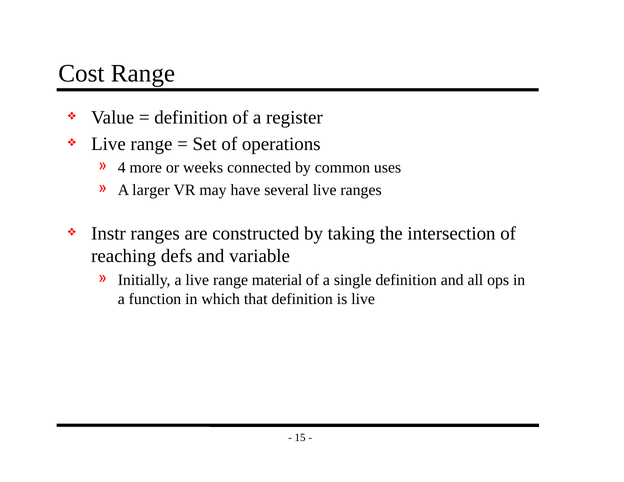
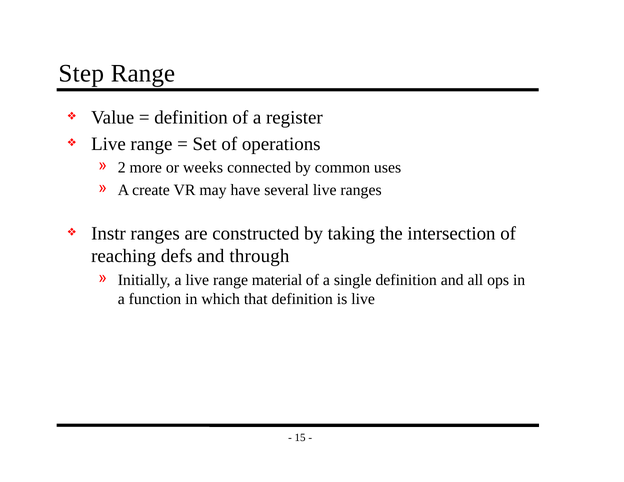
Cost: Cost -> Step (81, 74)
4: 4 -> 2 (122, 168)
larger: larger -> create (151, 190)
variable: variable -> through (259, 256)
